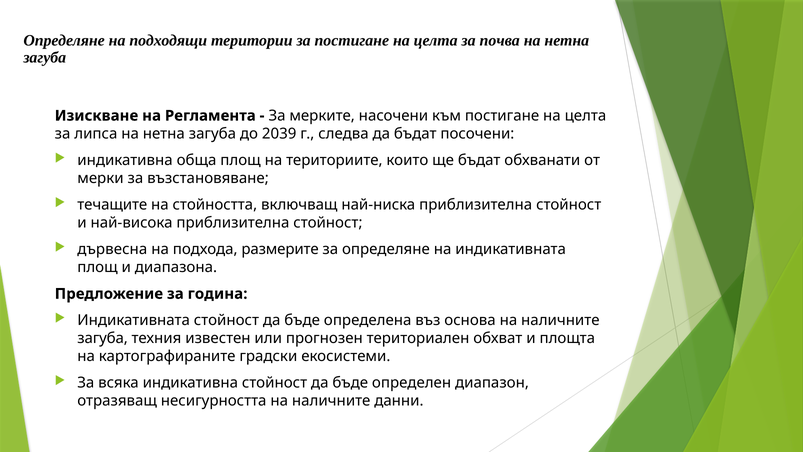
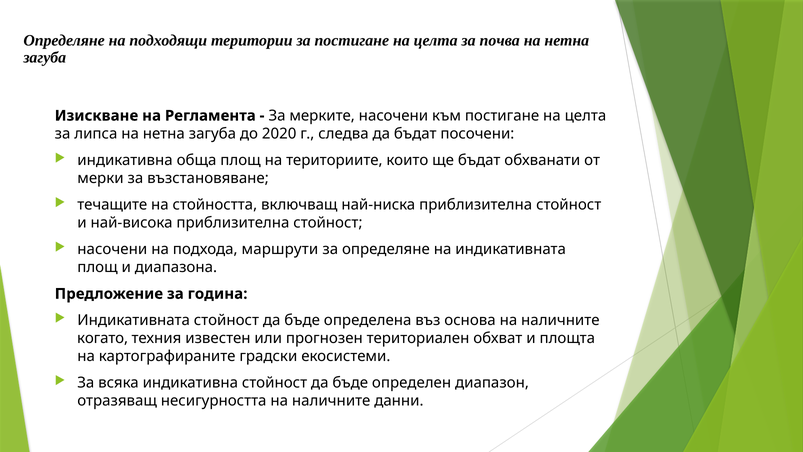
2039: 2039 -> 2020 (279, 134)
дървесна: дървесна -> насочени (112, 249)
размерите: размерите -> маршрути (280, 249)
загуба: загуба -> когато (103, 338)
